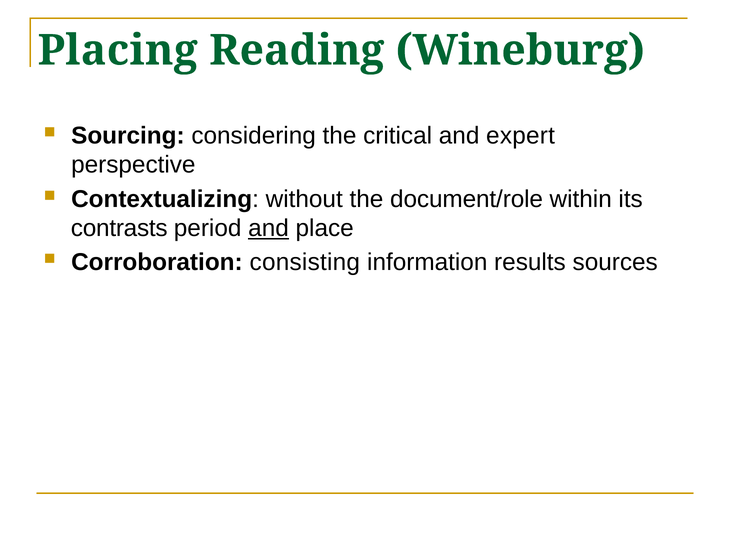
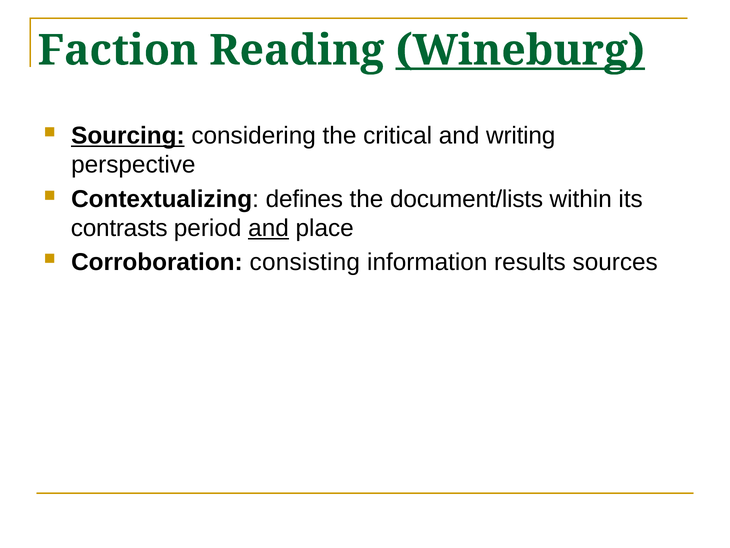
Placing: Placing -> Faction (118, 50)
Wineburg underline: none -> present (520, 50)
Sourcing underline: none -> present (128, 136)
expert: expert -> writing (521, 136)
without: without -> defines (304, 199)
document/role: document/role -> document/lists (467, 199)
